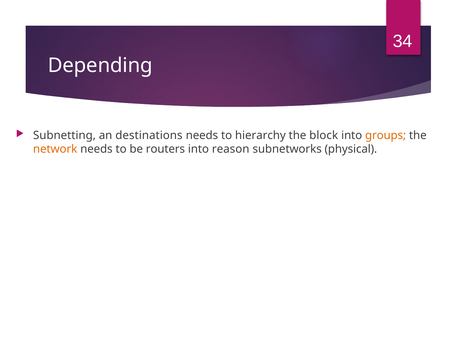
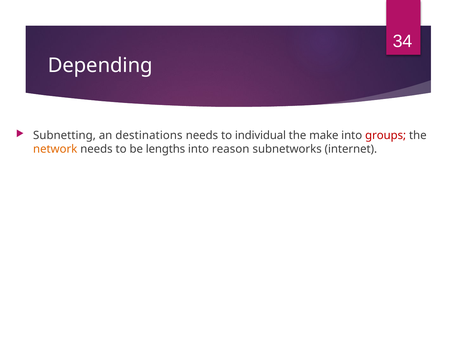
hierarchy: hierarchy -> individual (260, 135)
block: block -> make (324, 135)
groups colour: orange -> red (386, 135)
routers: routers -> lengths (166, 149)
physical: physical -> internet (351, 149)
